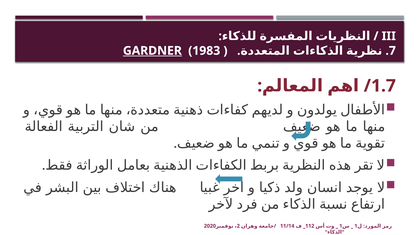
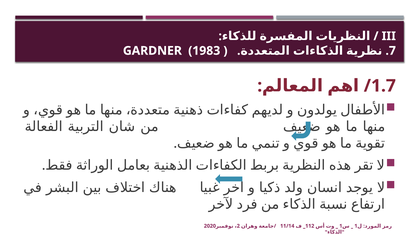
GARDNER underline: present -> none (152, 51)
